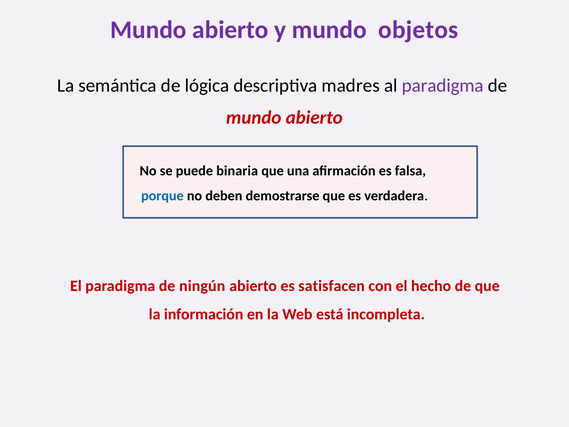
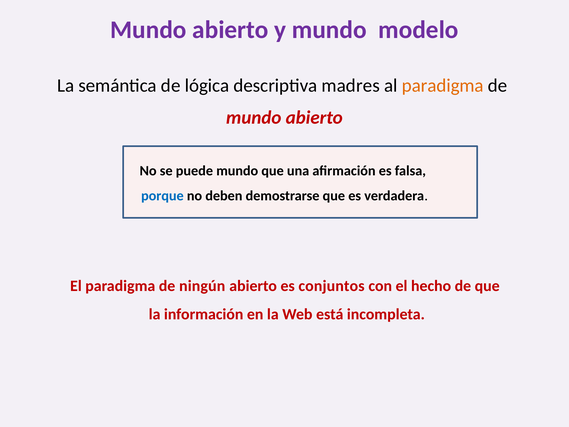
objetos: objetos -> modelo (418, 30)
paradigma colour: purple -> orange (443, 86)
puede binaria: binaria -> mundo (237, 171)
satisfacen: satisfacen -> conjuntos (332, 286)
